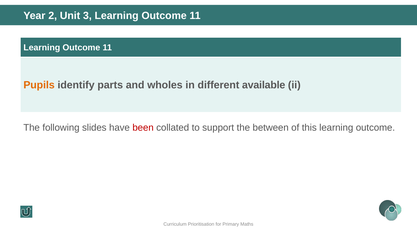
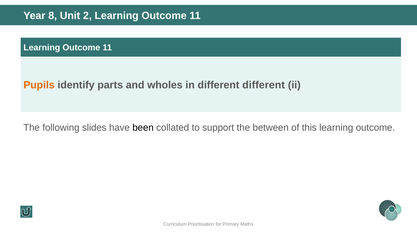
2: 2 -> 8 (53, 16)
3: 3 -> 2 (87, 16)
different available: available -> different (264, 85)
been colour: red -> black (143, 128)
